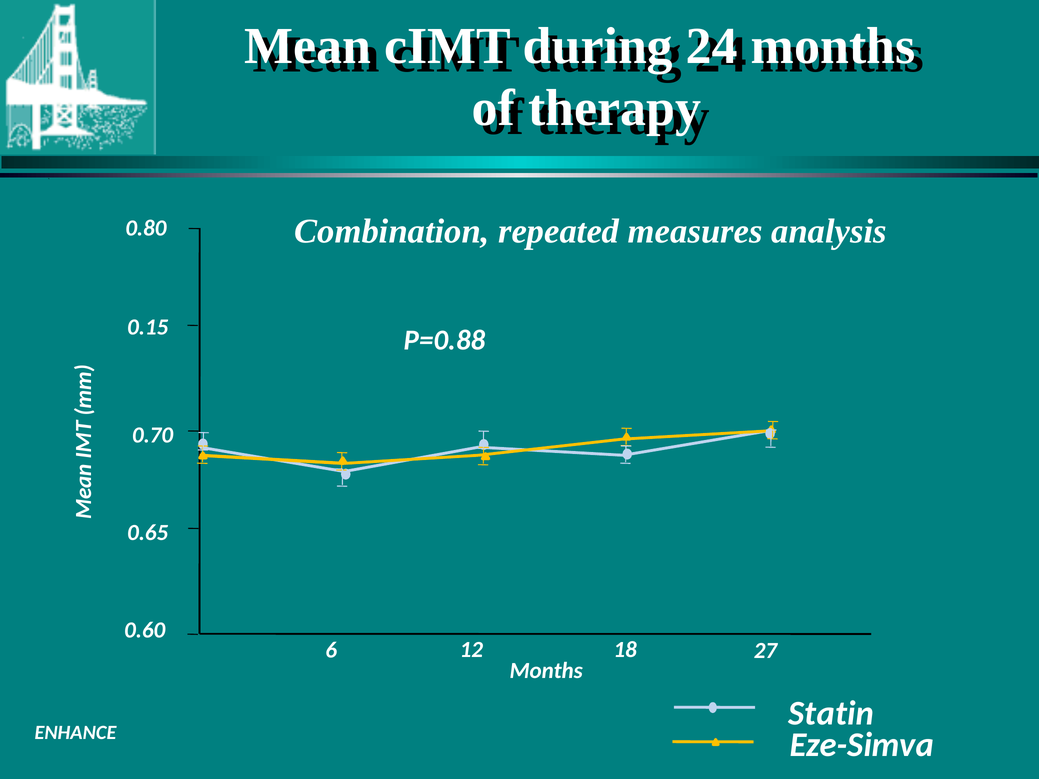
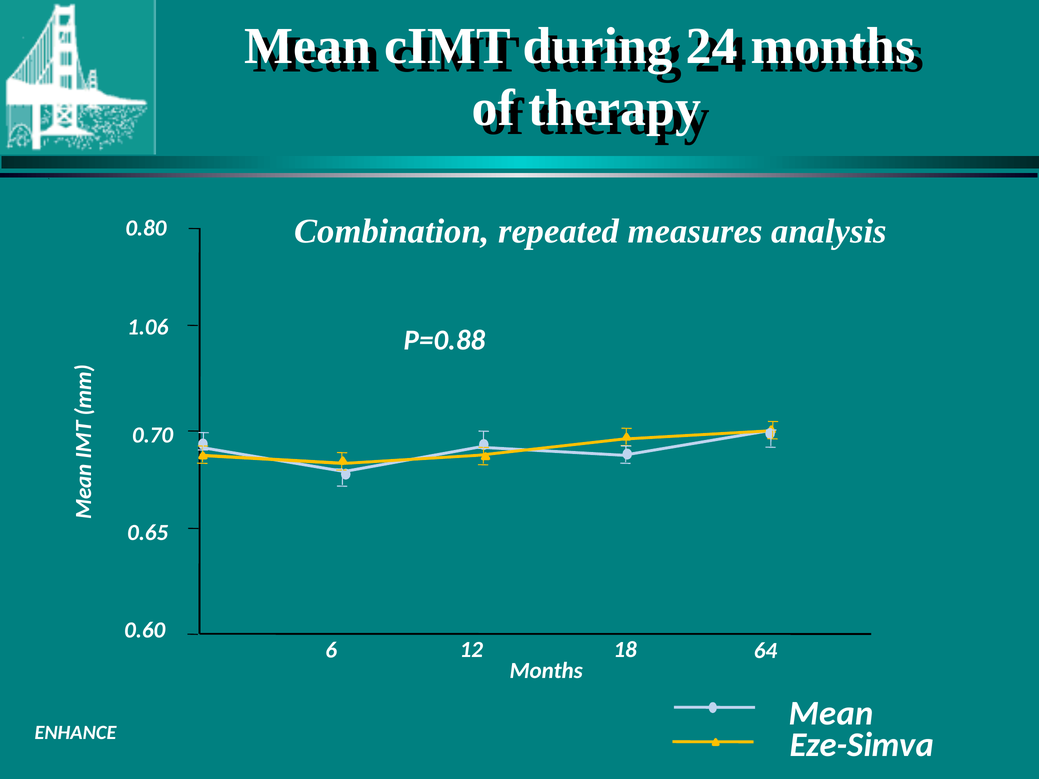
0.15: 0.15 -> 1.06 (148, 327)
27: 27 -> 64 (765, 651)
Statin: Statin -> Mean (831, 713)
